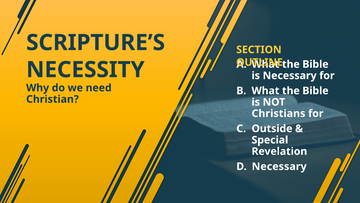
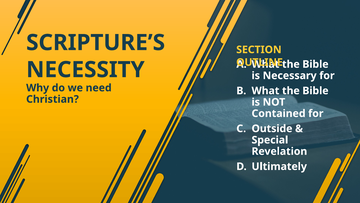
Christians: Christians -> Contained (279, 113)
Necessary: Necessary -> Ultimately (279, 166)
